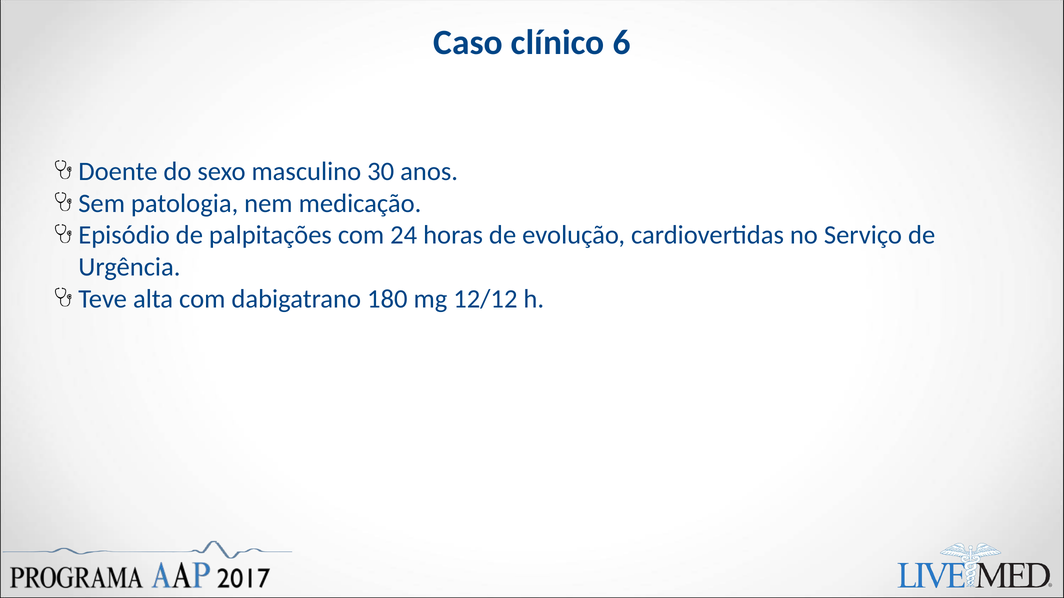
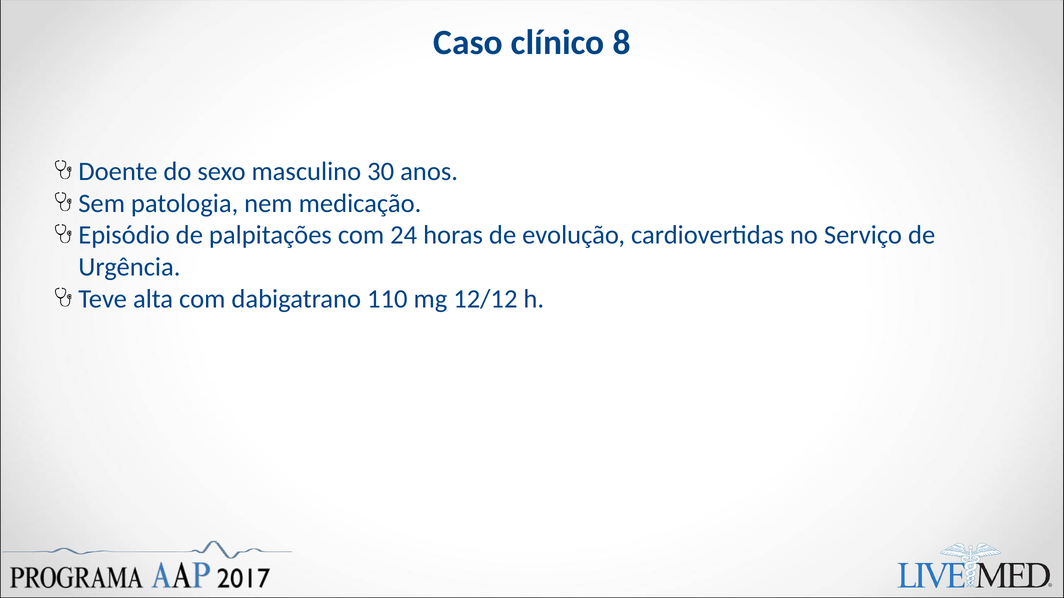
6: 6 -> 8 (621, 43)
180: 180 -> 110 (387, 299)
